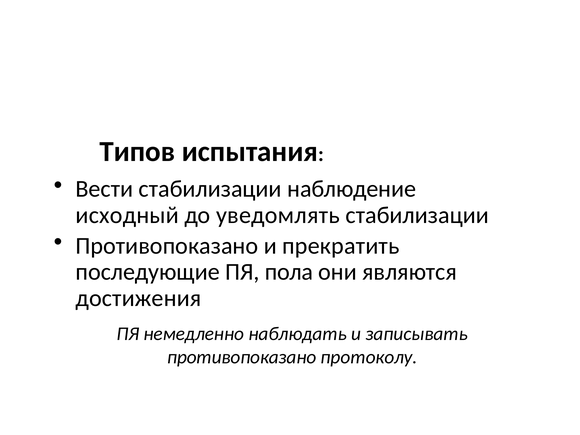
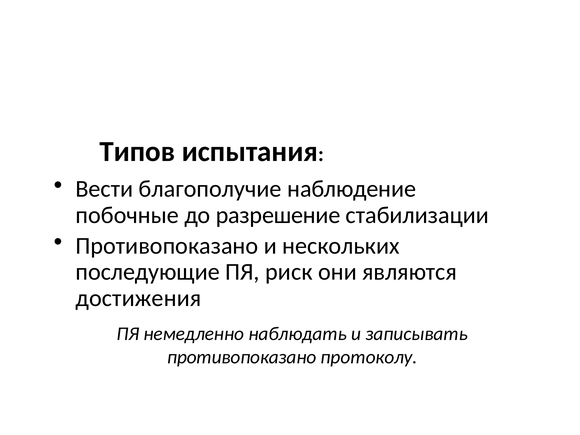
Вести стабилизации: стабилизации -> благополучие (210, 189)
исходный: исходный -> побочные (127, 215)
уведомлять: уведомлять -> разрешение (278, 215)
прекратить: прекратить -> нескольких (341, 246)
пола: пола -> риск (289, 272)
